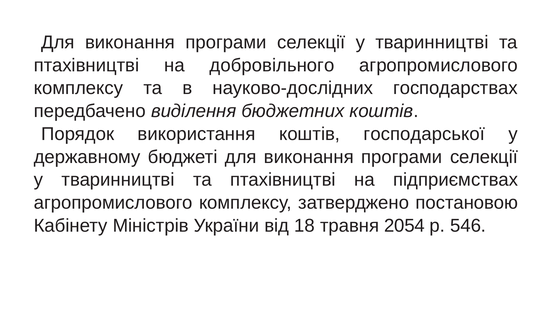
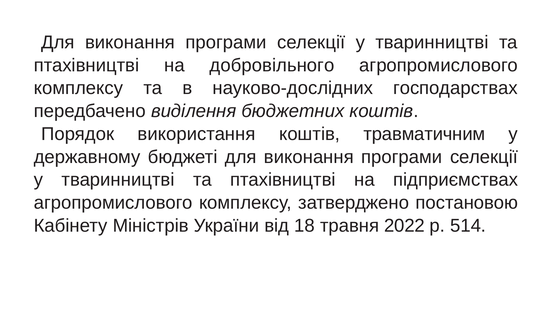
господарської: господарської -> травматичним (424, 134)
2054: 2054 -> 2022 (404, 226)
546: 546 -> 514 (468, 226)
